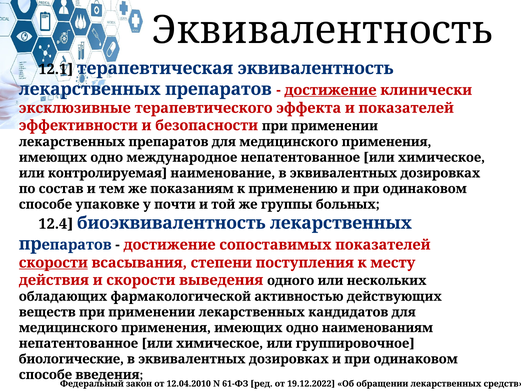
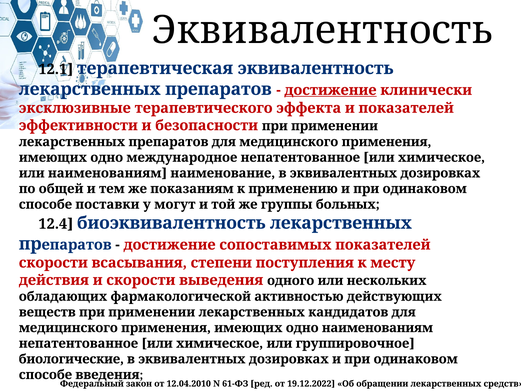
или контролируемая: контролируемая -> наименованиям (107, 173)
состав: состав -> общей (61, 189)
упаковке: упаковке -> поставки (107, 204)
почти: почти -> могут (175, 204)
скорости underline: present -> none (53, 263)
